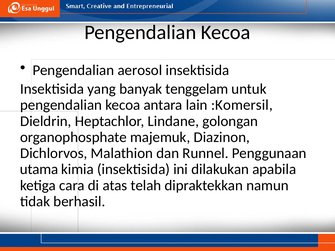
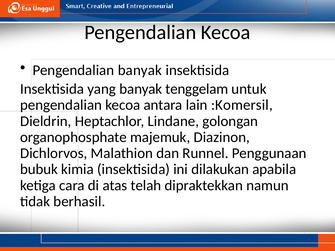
Pengendalian aerosol: aerosol -> banyak (140, 70)
utama: utama -> bubuk (39, 169)
